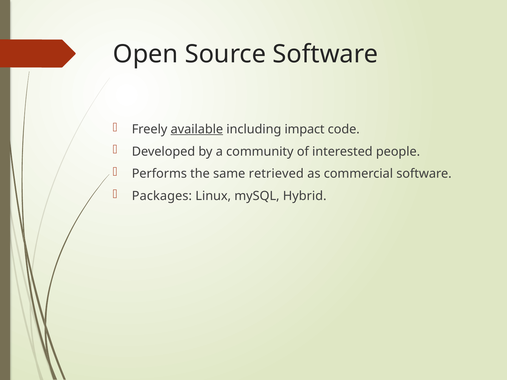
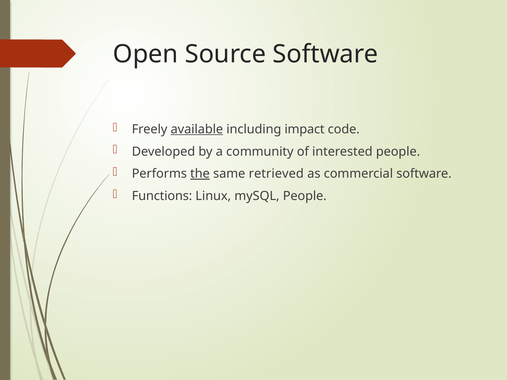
the underline: none -> present (200, 174)
Packages: Packages -> Functions (162, 196)
mySQL Hybrid: Hybrid -> People (305, 196)
